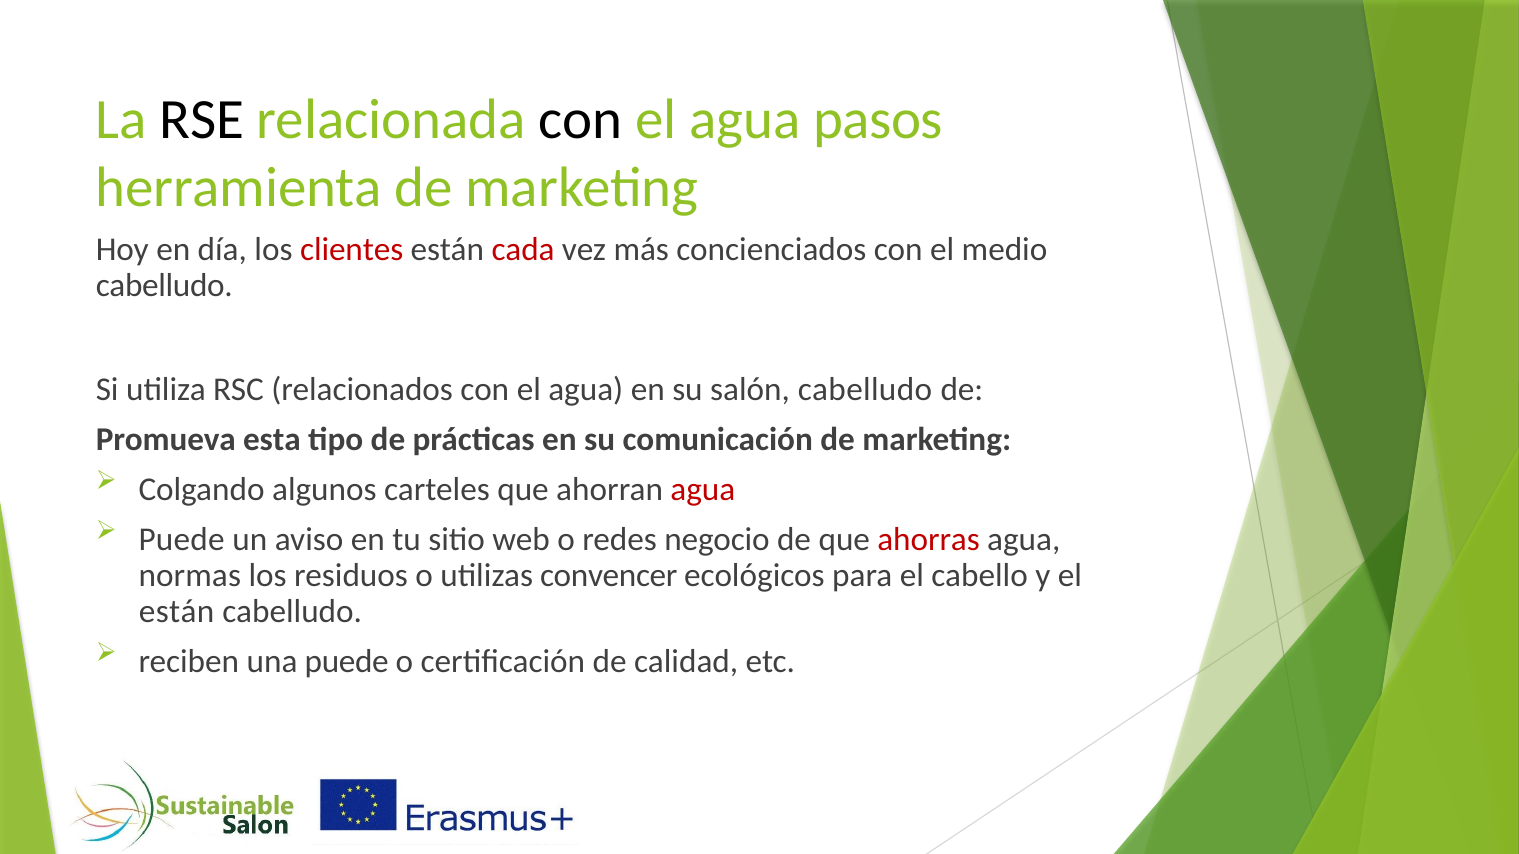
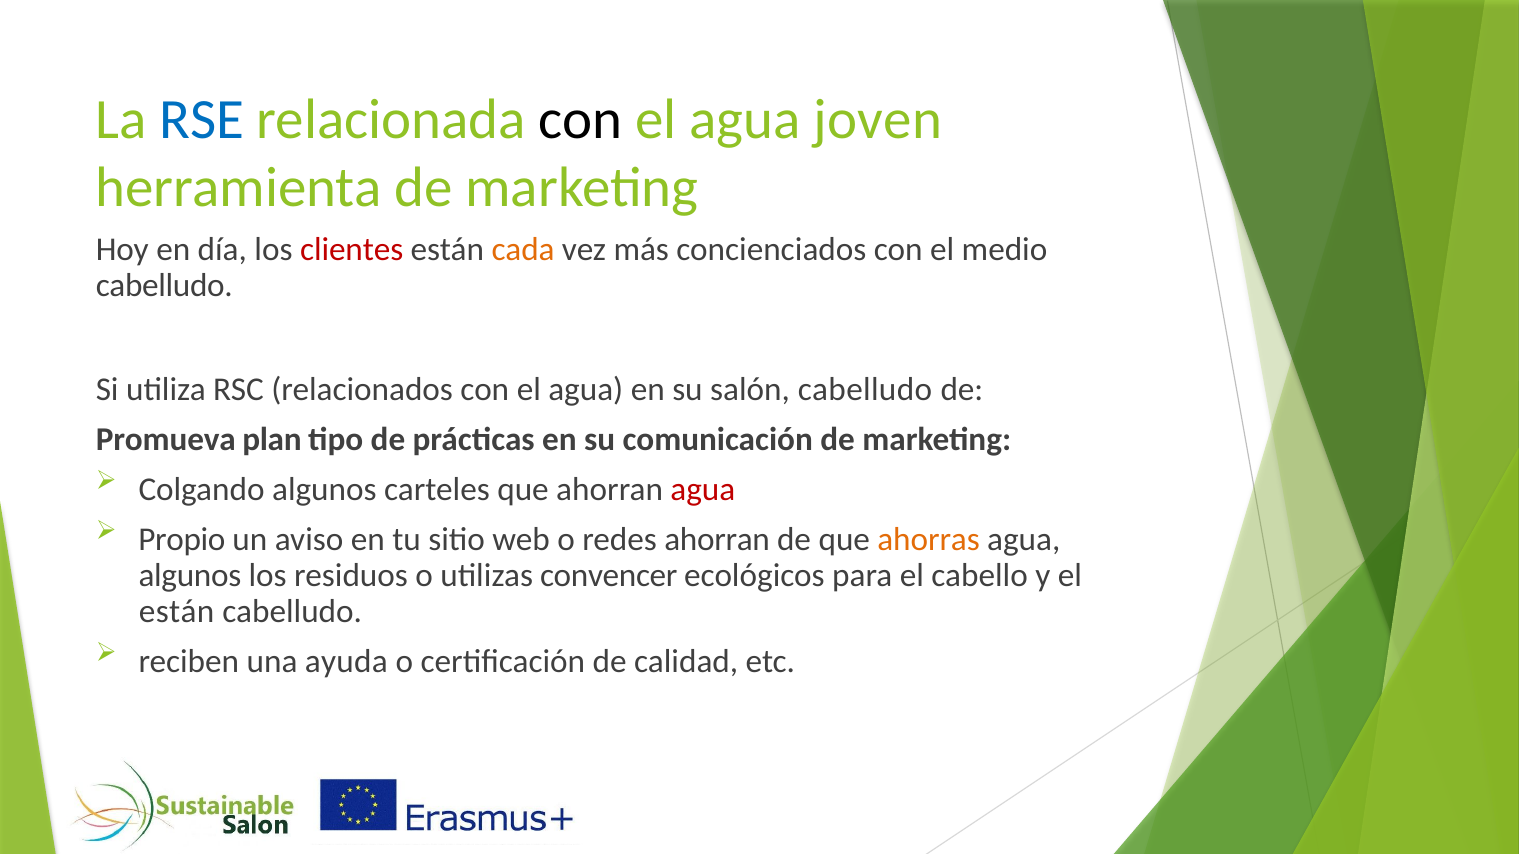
RSE colour: black -> blue (202, 120)
pasos: pasos -> joven (878, 120)
cada colour: red -> orange (523, 250)
esta: esta -> plan (272, 440)
Puede: Puede -> Propio (182, 540)
redes negocio: negocio -> ahorran (717, 540)
ahorras colour: red -> orange (929, 540)
normas: normas -> algunos (190, 576)
una puede: puede -> ayuda (346, 662)
